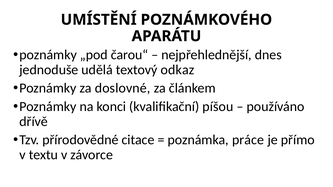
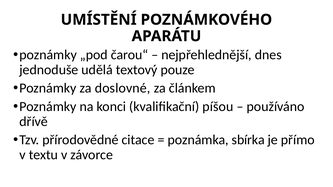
odkaz: odkaz -> pouze (178, 70)
práce: práce -> sbírka (248, 140)
